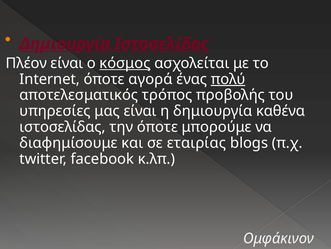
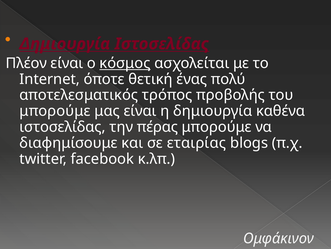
αγορά: αγορά -> θετική (151, 79)
πολύ underline: present -> none (228, 79)
υπηρεσίες: υπηρεσίες -> μπορούμε (55, 111)
την όποτε: όποτε -> πέρας (157, 127)
